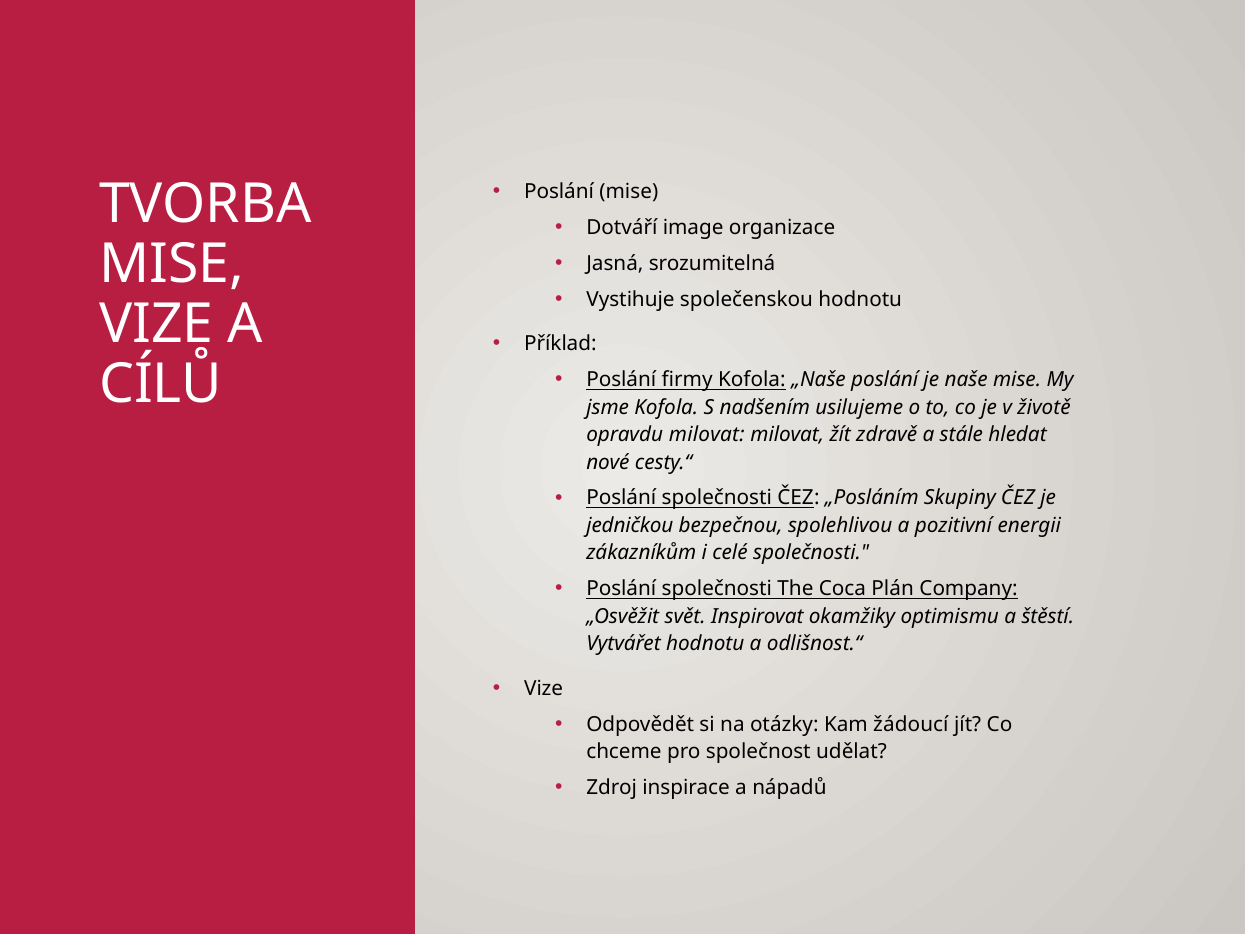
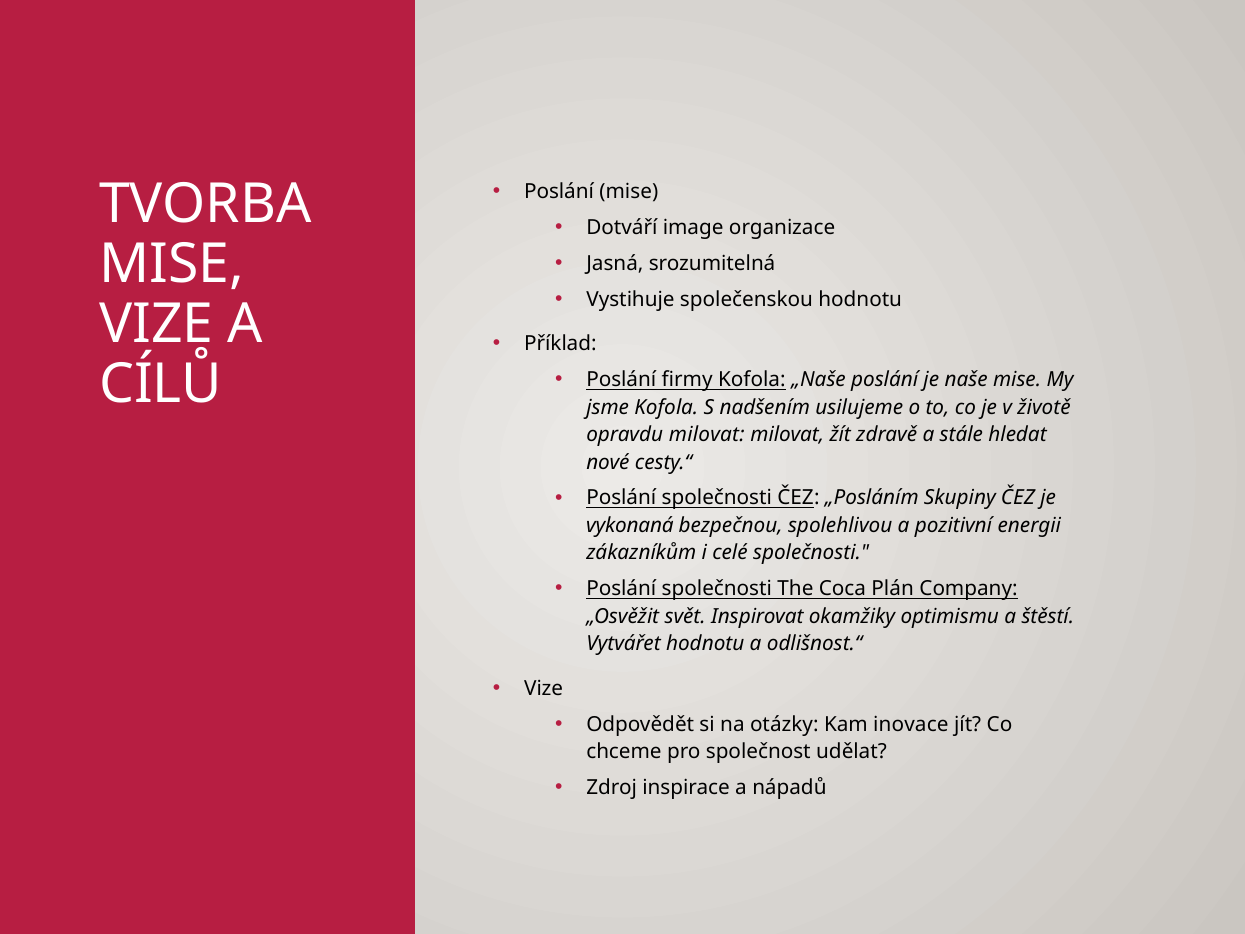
jedničkou: jedničkou -> vykonaná (630, 525)
žádoucí: žádoucí -> inovace (911, 724)
